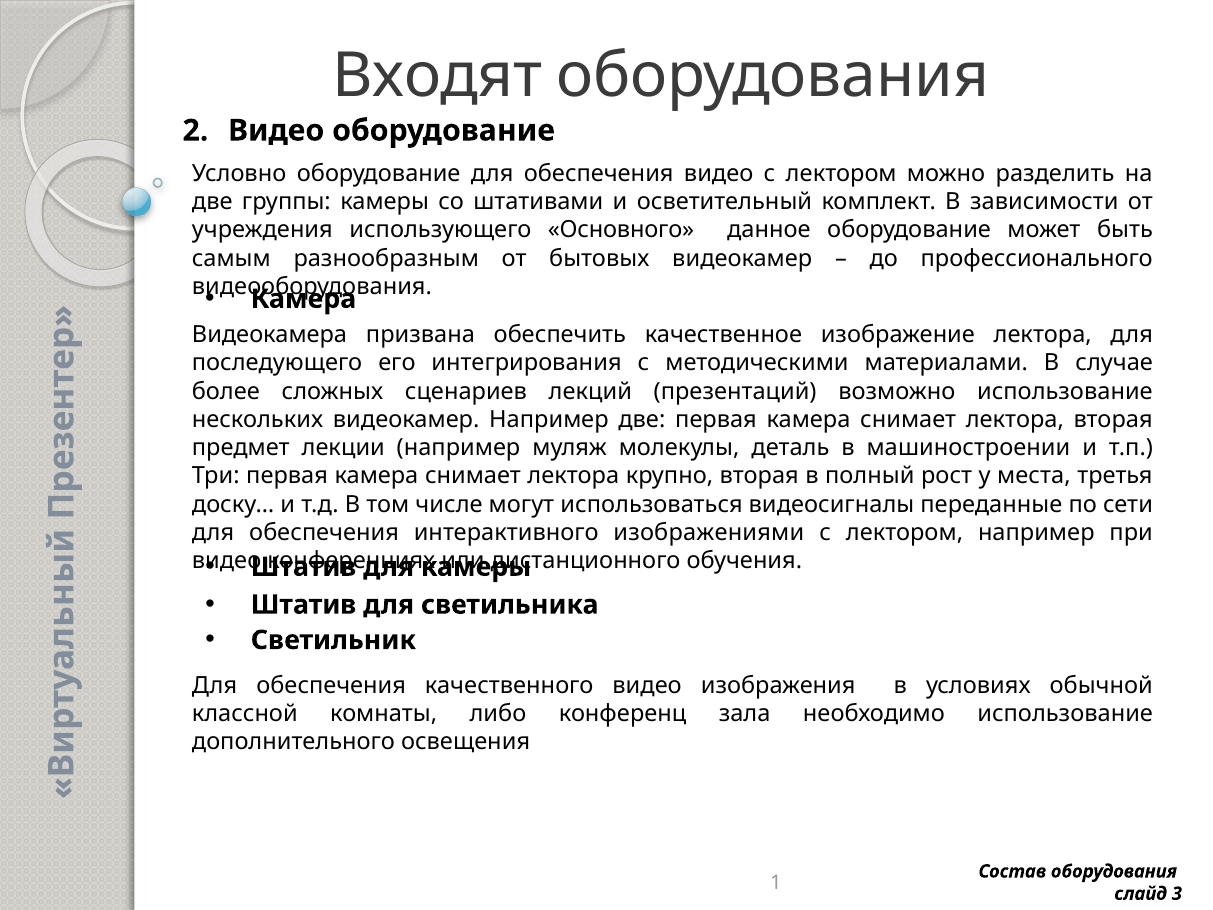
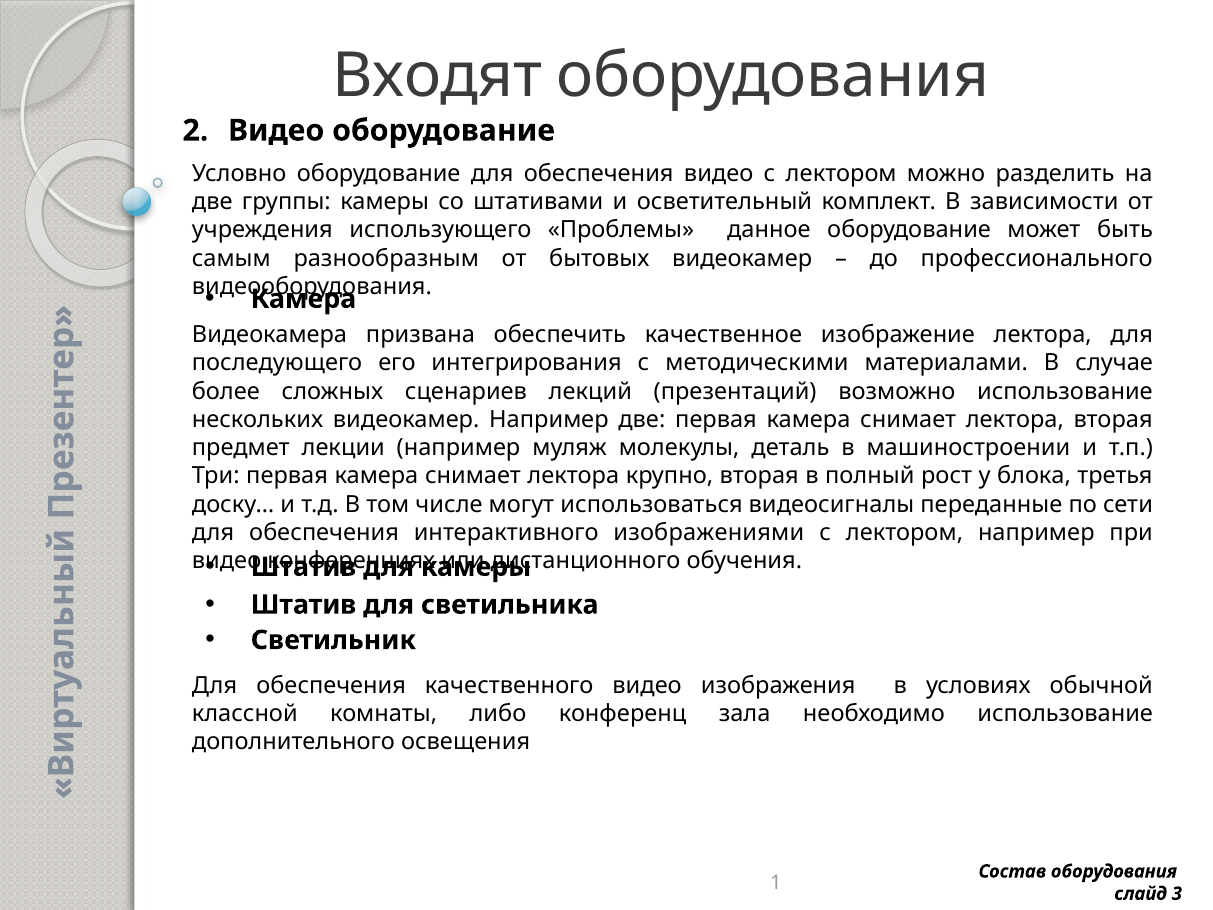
Основного: Основного -> Проблемы (621, 230)
места: места -> блока (1034, 476)
